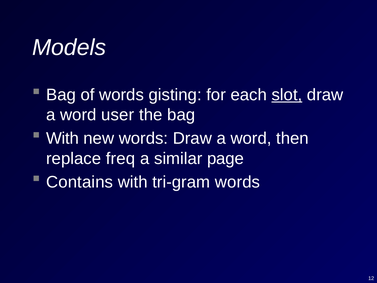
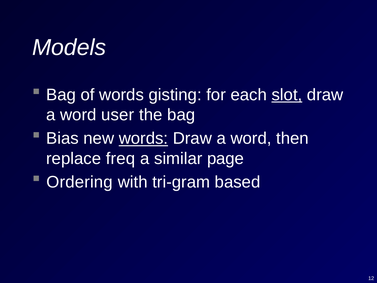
With: With -> Bias (62, 138)
words underline: none -> present (143, 138)
Contains: Contains -> Ordering (80, 182)
tri-gram words: words -> based (238, 182)
